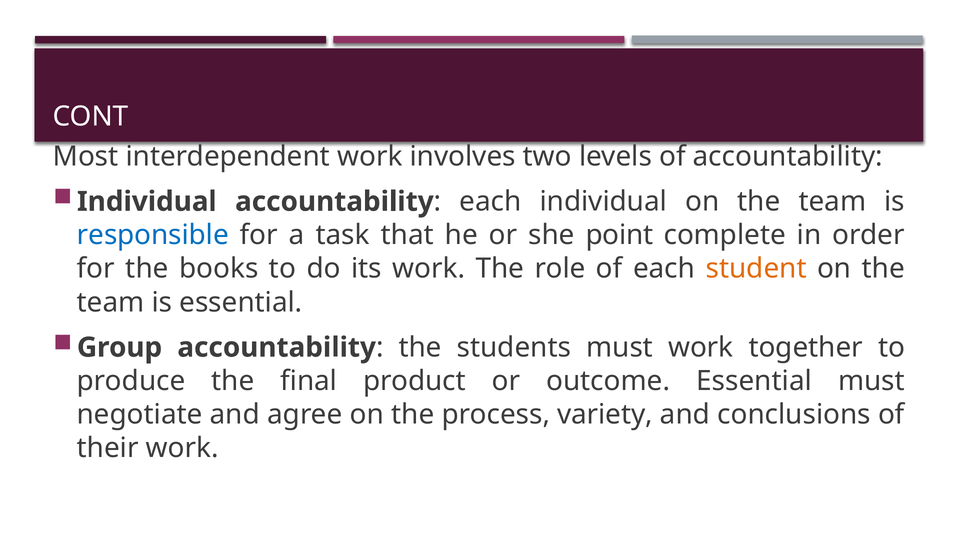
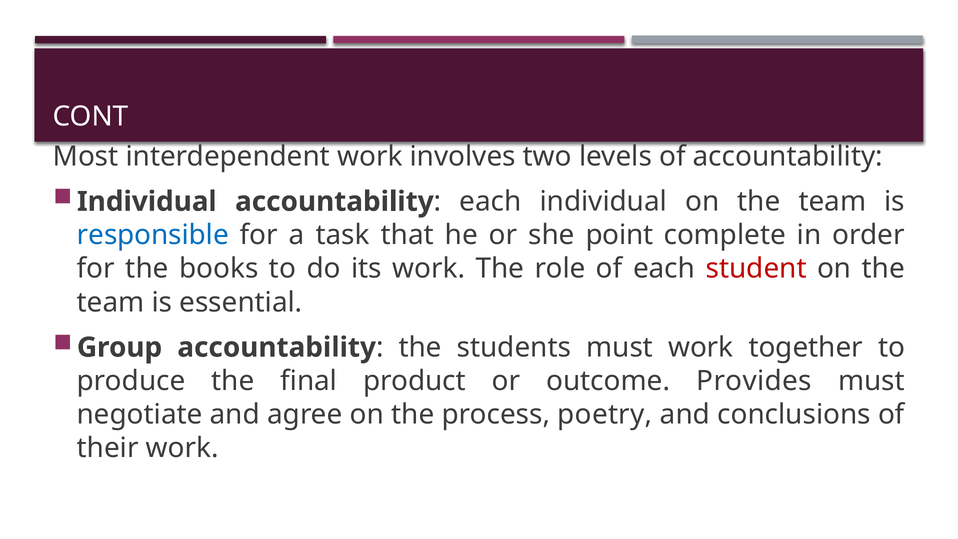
student colour: orange -> red (756, 269)
outcome Essential: Essential -> Provides (754, 381)
variety: variety -> poetry (605, 414)
